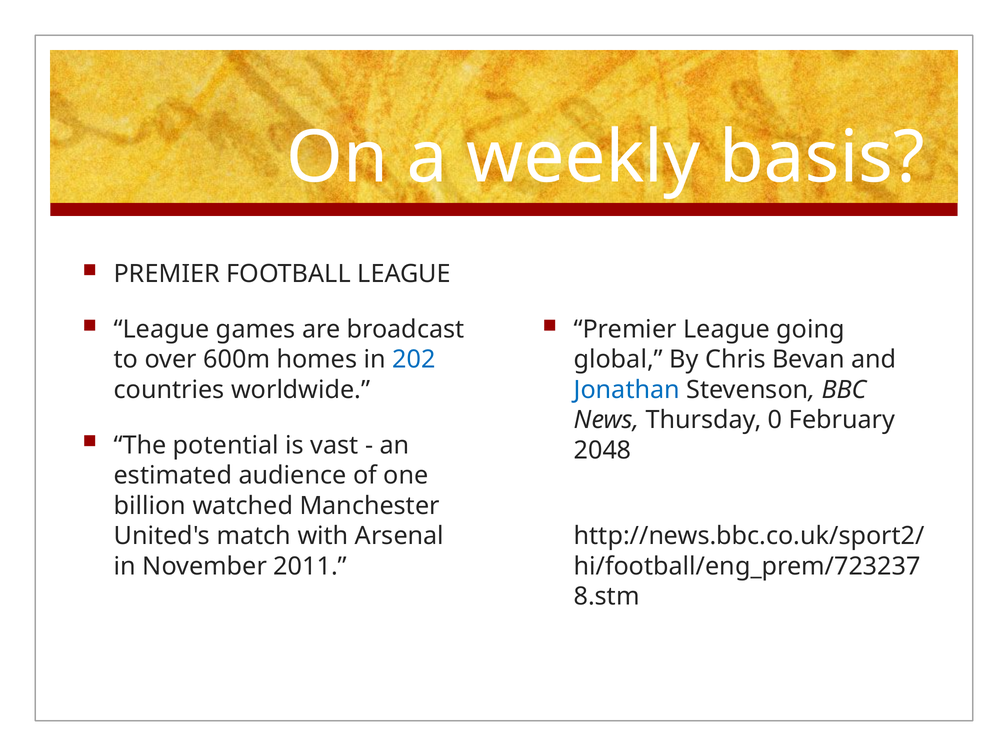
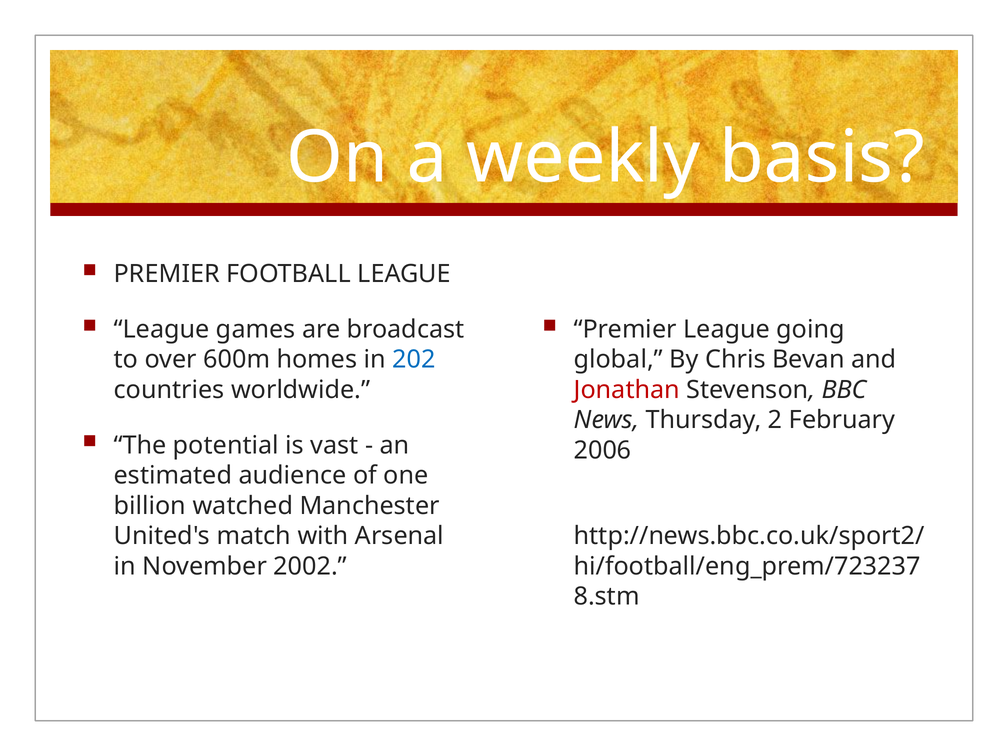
Jonathan colour: blue -> red (627, 390)
0: 0 -> 2 (775, 420)
2048: 2048 -> 2006 (603, 450)
2011: 2011 -> 2002 (310, 566)
